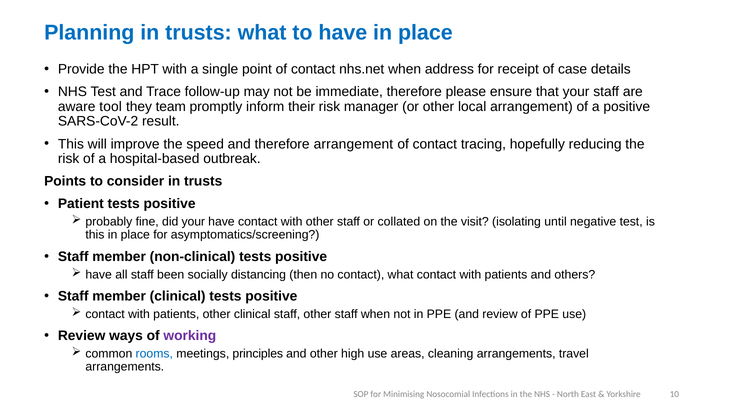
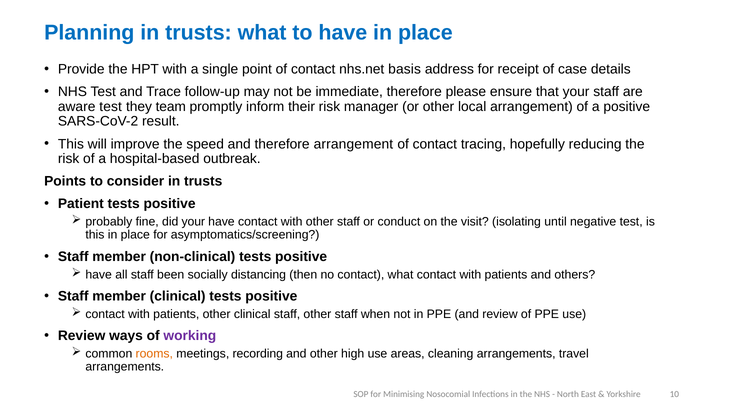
nhs.net when: when -> basis (405, 69)
aware tool: tool -> test (111, 107)
collated: collated -> conduct (399, 222)
rooms colour: blue -> orange (154, 354)
principles: principles -> recording (258, 354)
